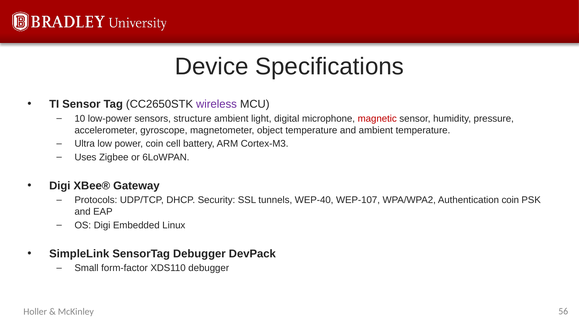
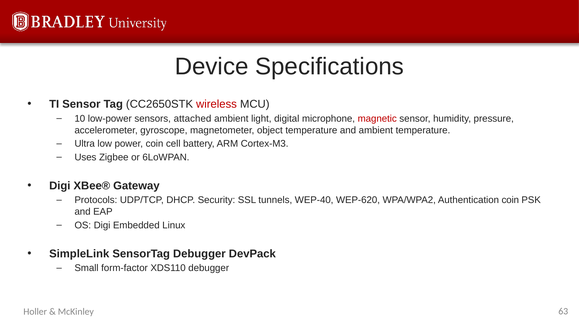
wireless colour: purple -> red (217, 104)
structure: structure -> attached (193, 118)
WEP-107: WEP-107 -> WEP-620 (358, 200)
56: 56 -> 63 (563, 311)
